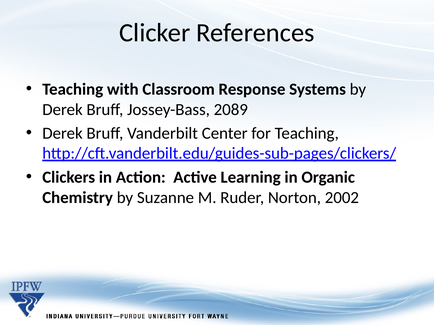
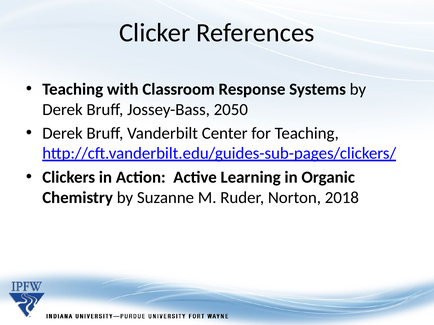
2089: 2089 -> 2050 (231, 110)
2002: 2002 -> 2018 (342, 198)
